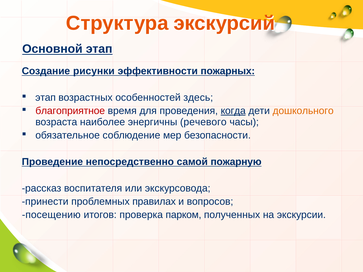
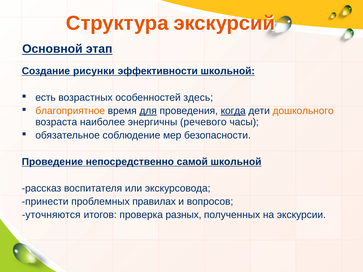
эффективности пожарных: пожарных -> школьной (228, 71)
этап: этап -> есть (46, 98)
благоприятное colour: red -> orange (70, 111)
для underline: none -> present (148, 111)
самой пожарную: пожарную -> школьной (236, 162)
посещению: посещению -> уточняются (51, 215)
парком: парком -> разных (183, 215)
